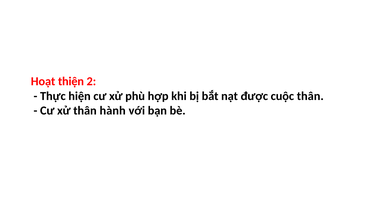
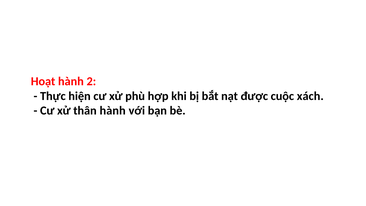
Hoạt thiện: thiện -> hành (71, 81)
cuộc thân: thân -> xách (310, 96)
